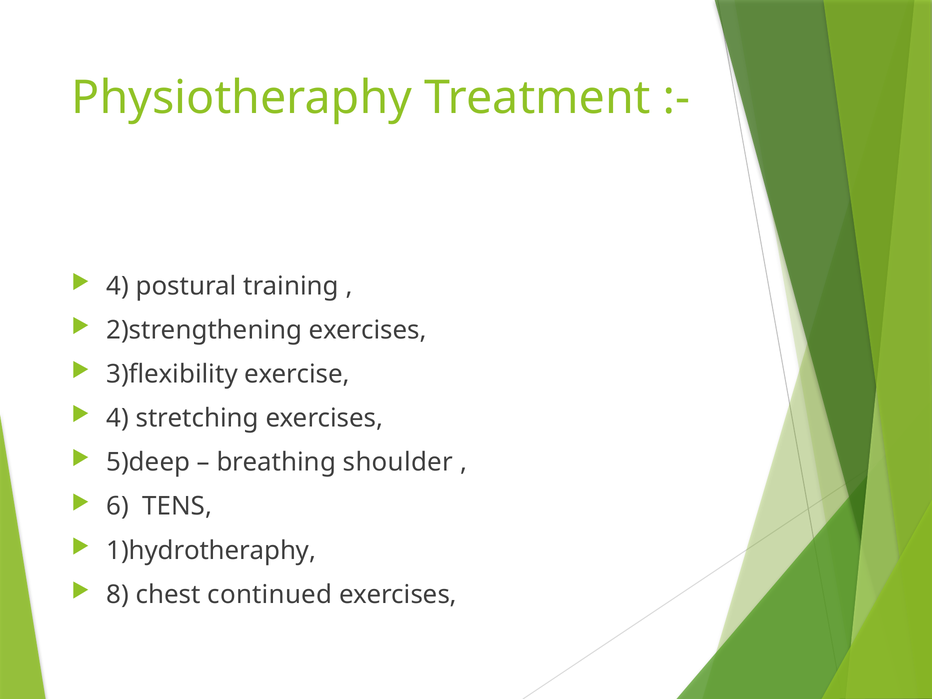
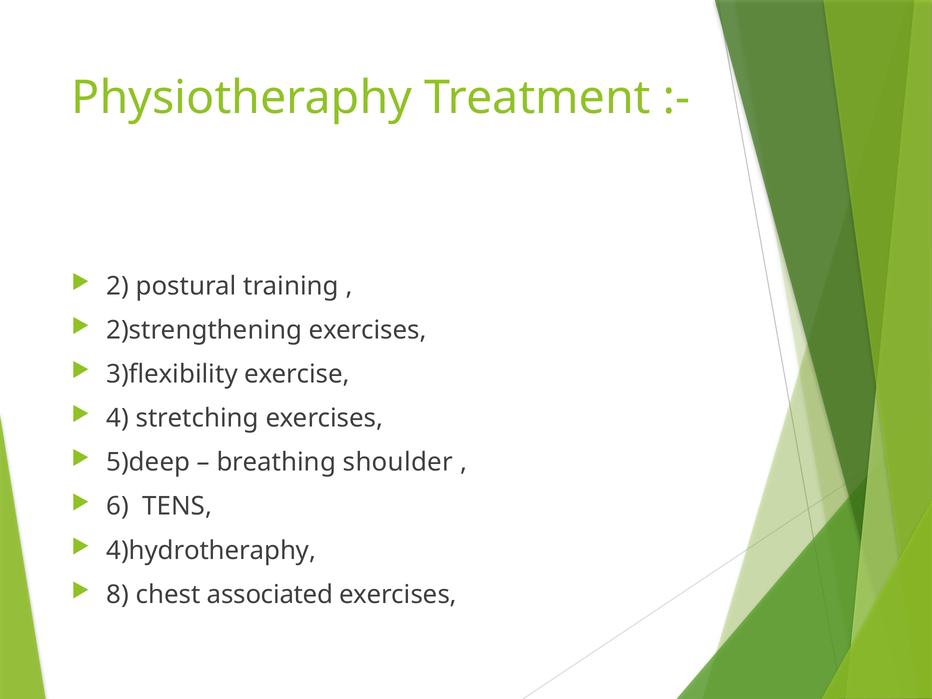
4: 4 -> 2 (118, 286)
1)hydrotheraphy: 1)hydrotheraphy -> 4)hydrotheraphy (211, 550)
continued: continued -> associated (270, 594)
